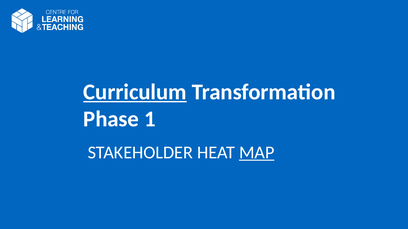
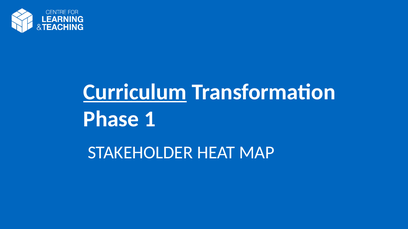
MAP underline: present -> none (257, 153)
